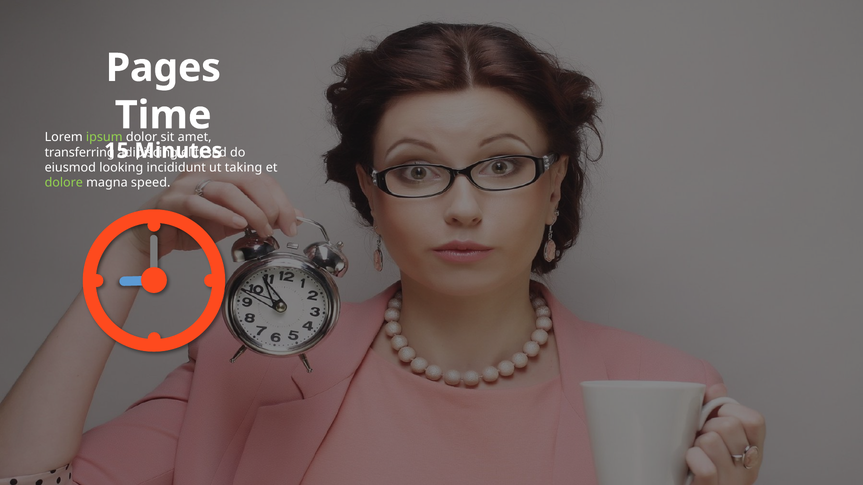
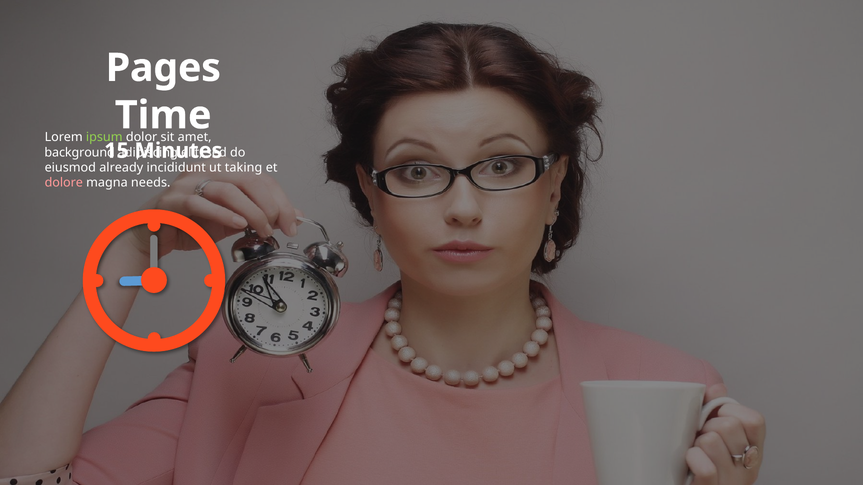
transferring: transferring -> background (80, 153)
looking: looking -> already (121, 168)
dolore colour: light green -> pink (64, 183)
speed: speed -> needs (151, 183)
